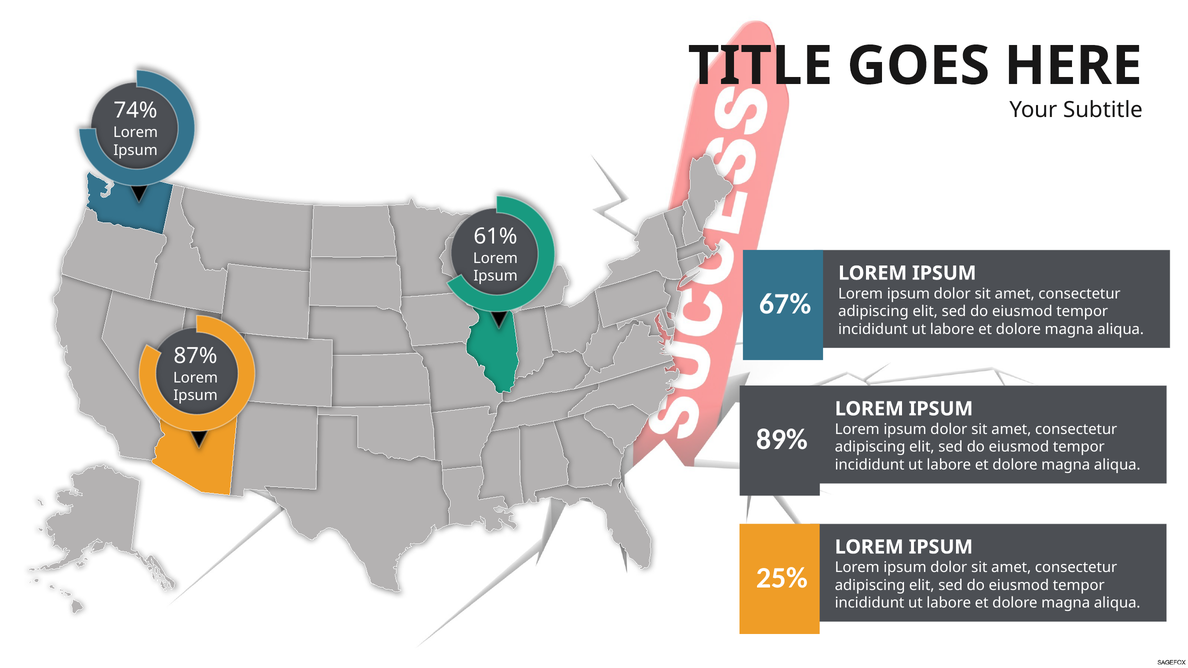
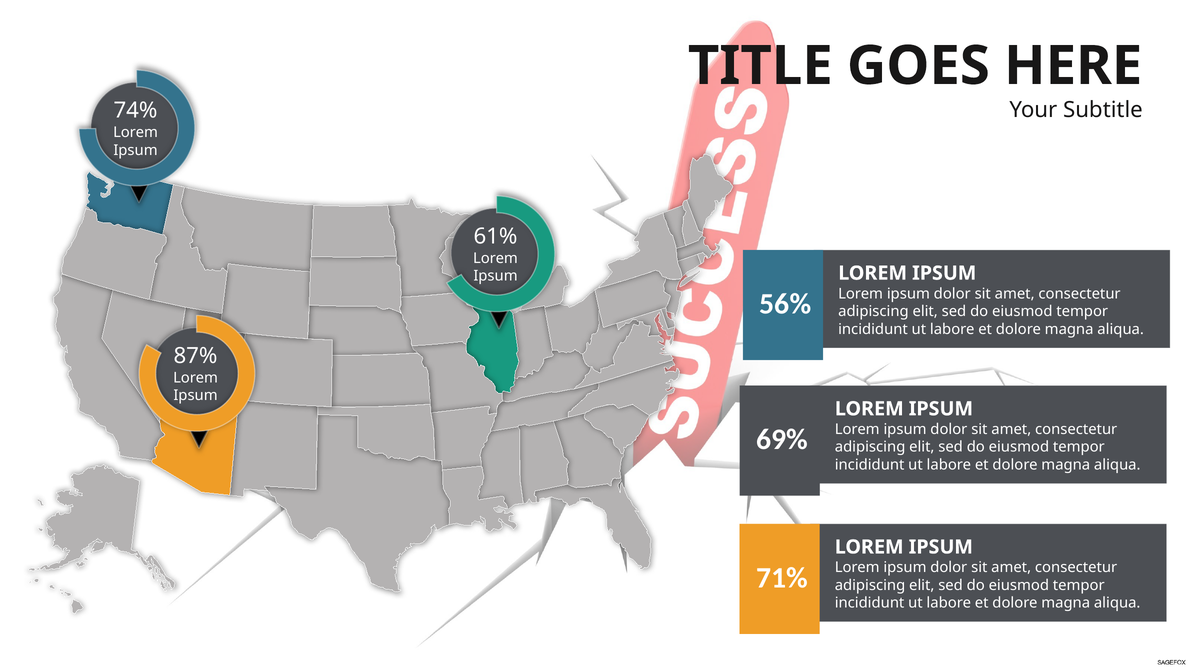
67%: 67% -> 56% (785, 304)
89%: 89% -> 69% (782, 440)
25%: 25% -> 71% (782, 578)
